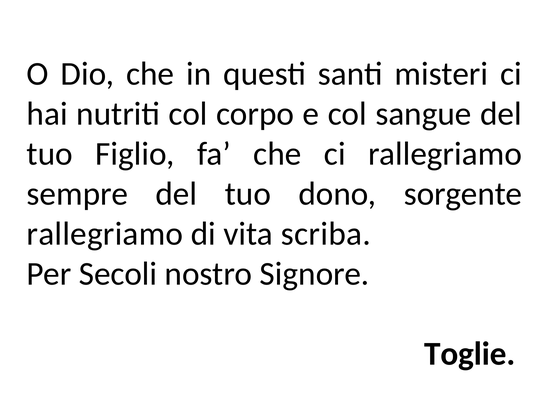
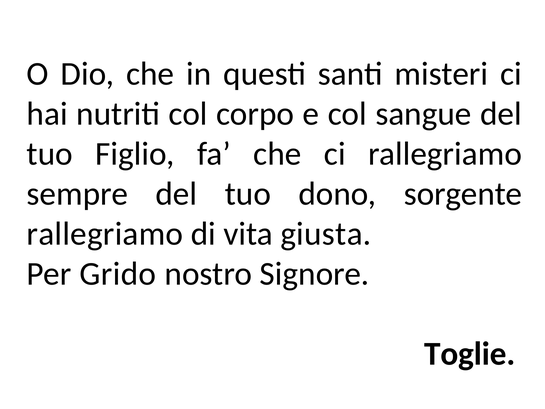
scriba: scriba -> giusta (326, 234)
Secoli: Secoli -> Grido (118, 274)
